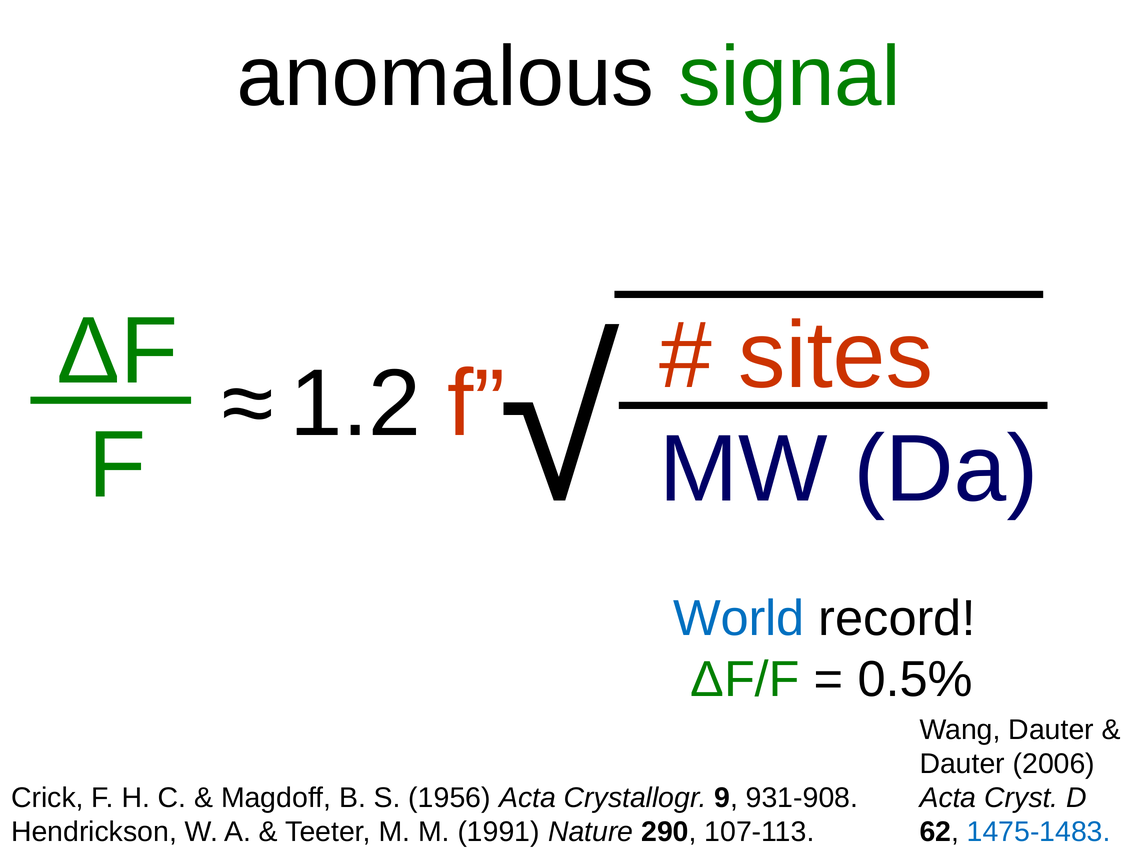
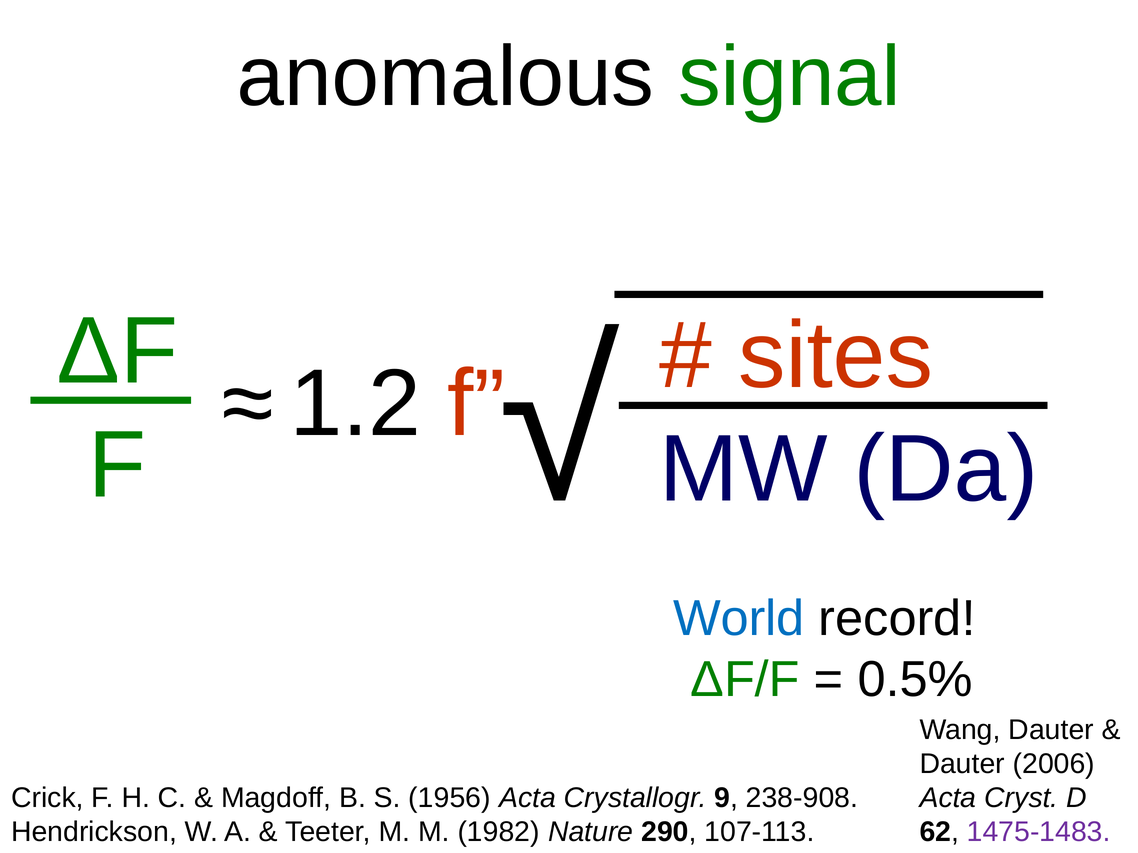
931-908: 931-908 -> 238-908 (802, 798)
1991: 1991 -> 1982 (499, 832)
1475-1483 colour: blue -> purple (1039, 833)
